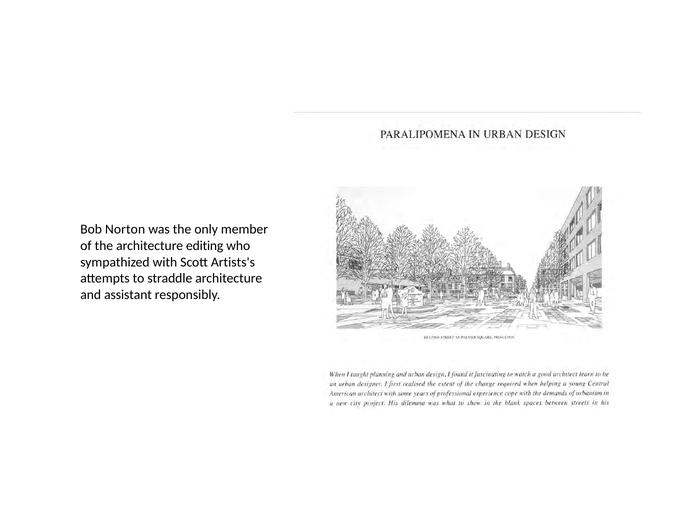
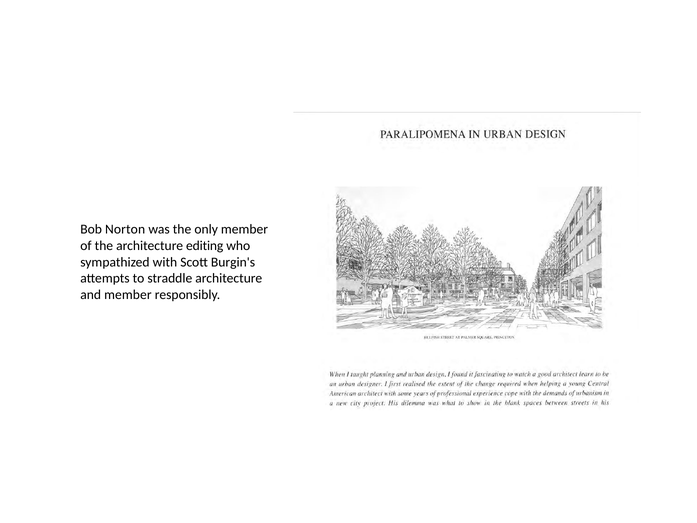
Artists's: Artists's -> Burgin's (233, 262)
and assistant: assistant -> member (128, 294)
